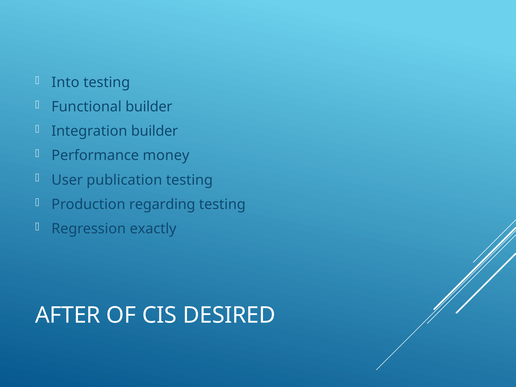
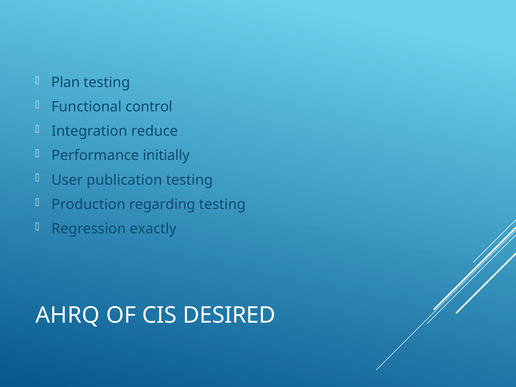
Into: Into -> Plan (66, 82)
Functional builder: builder -> control (149, 107)
Integration builder: builder -> reduce (154, 131)
money: money -> initially (166, 156)
AFTER: AFTER -> AHRQ (68, 315)
